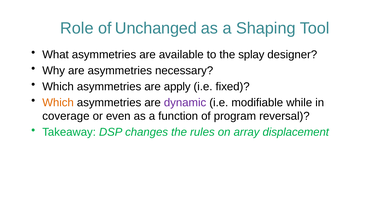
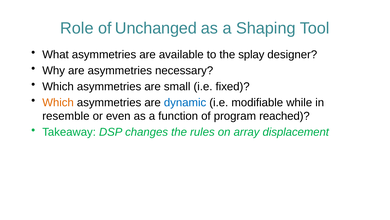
apply: apply -> small (177, 86)
dynamic colour: purple -> blue (185, 102)
coverage: coverage -> resemble (66, 116)
reversal: reversal -> reached (284, 116)
